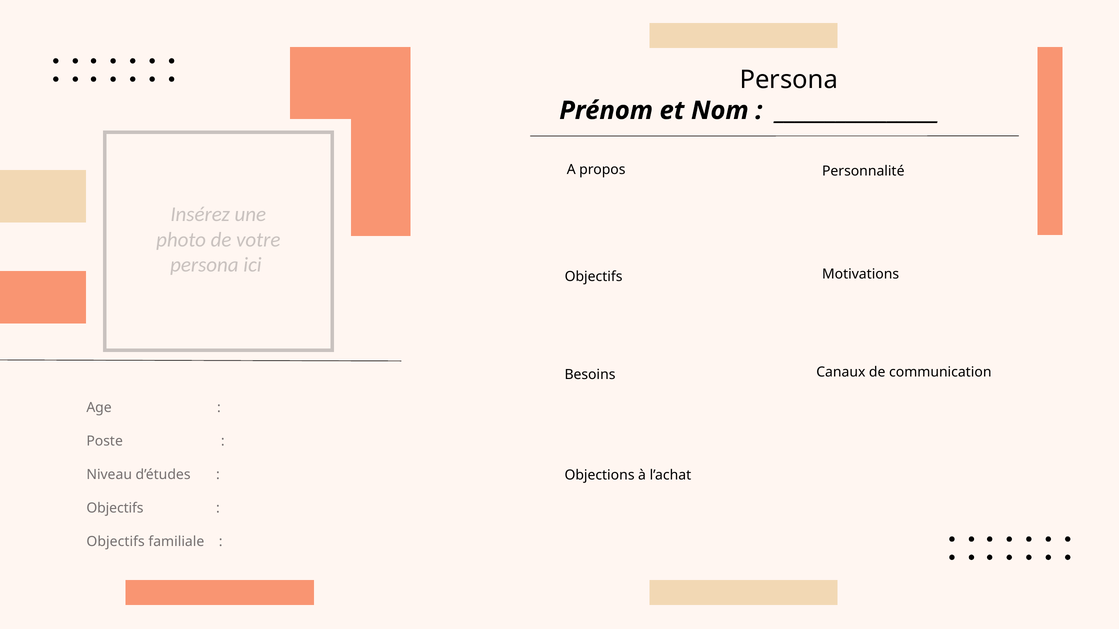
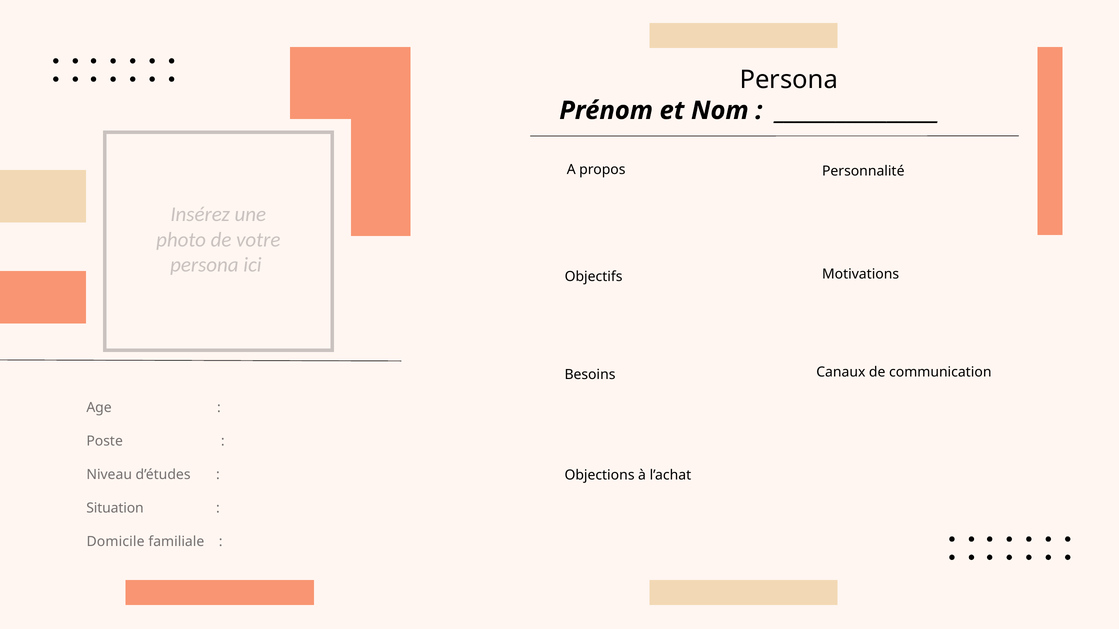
Objectifs: Objectifs -> Situation (115, 509)
Objectifs: Objectifs -> Domicile (116, 542)
